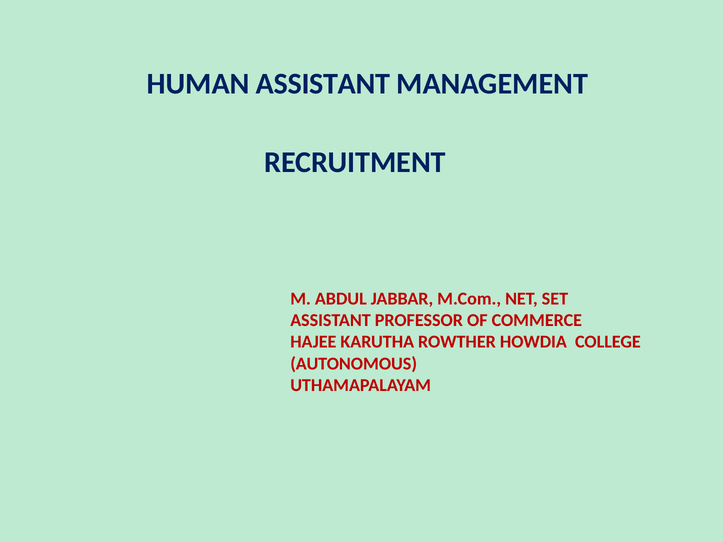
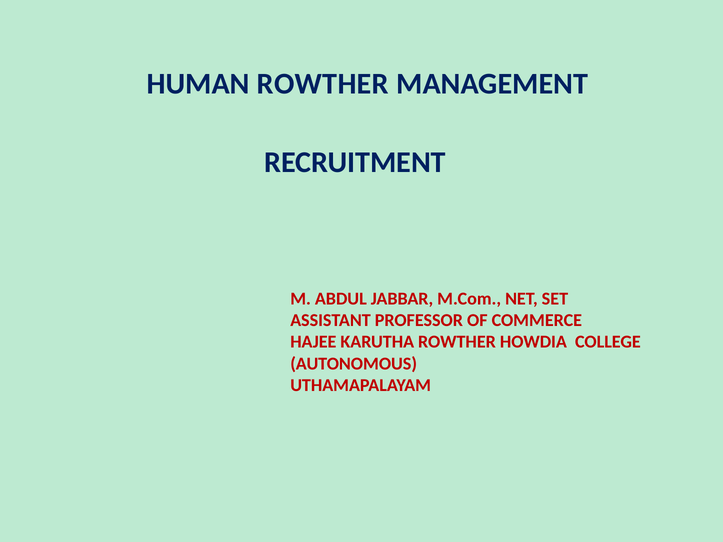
HUMAN ASSISTANT: ASSISTANT -> ROWTHER (323, 84)
